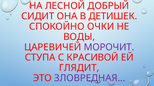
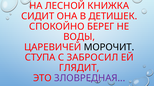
ДОБРЫЙ: ДОБРЫЙ -> КНИЖКА (108, 6)
ОЧКИ: ОЧКИ -> БЕРЕГ (101, 27)
МОРОЧИТ colour: purple -> black (109, 47)
КРАСИВОЙ: КРАСИВОЙ -> ЗАБРОСИЛ (92, 58)
